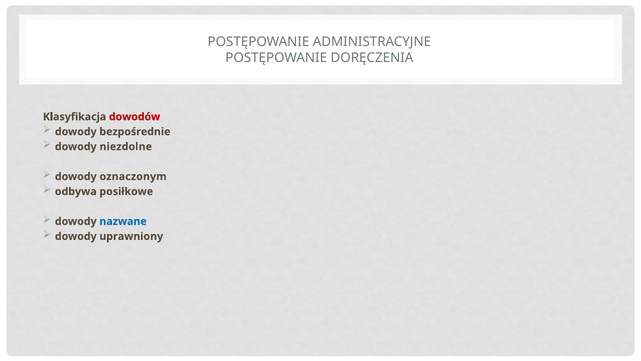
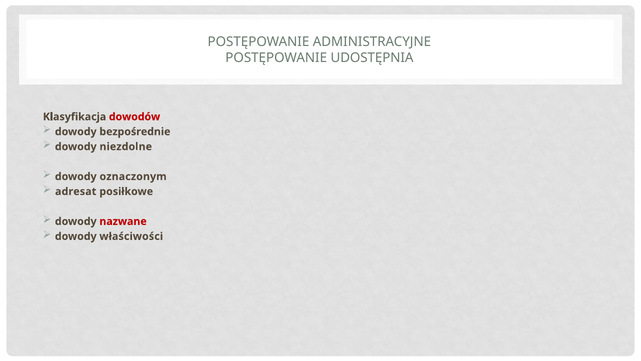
DORĘCZENIA: DORĘCZENIA -> UDOSTĘPNIA (372, 58)
odbywa: odbywa -> adresat (76, 191)
nazwane colour: blue -> red (123, 221)
uprawniony: uprawniony -> właściwości (131, 236)
